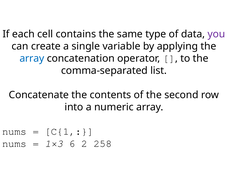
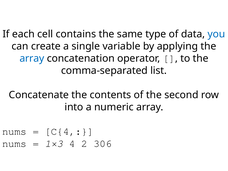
you colour: purple -> blue (216, 34)
C{1: C{1 -> C{4 (69, 131)
6: 6 -> 4 (72, 144)
258: 258 -> 306 (103, 144)
